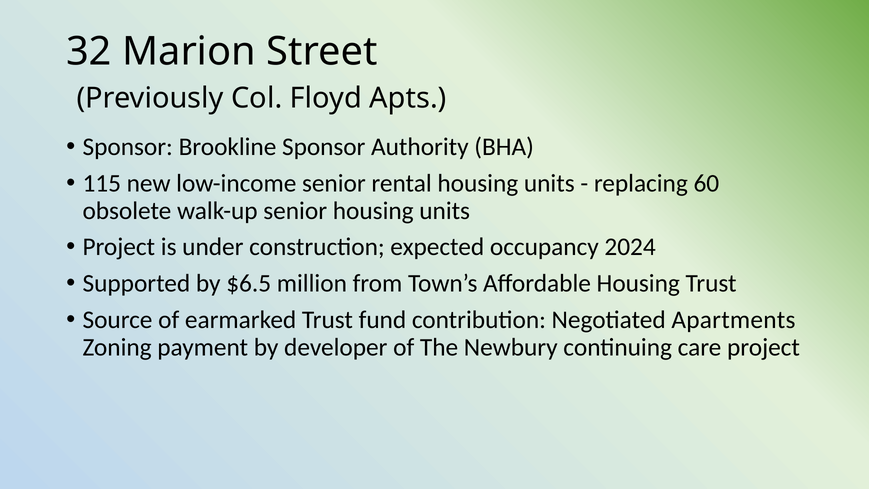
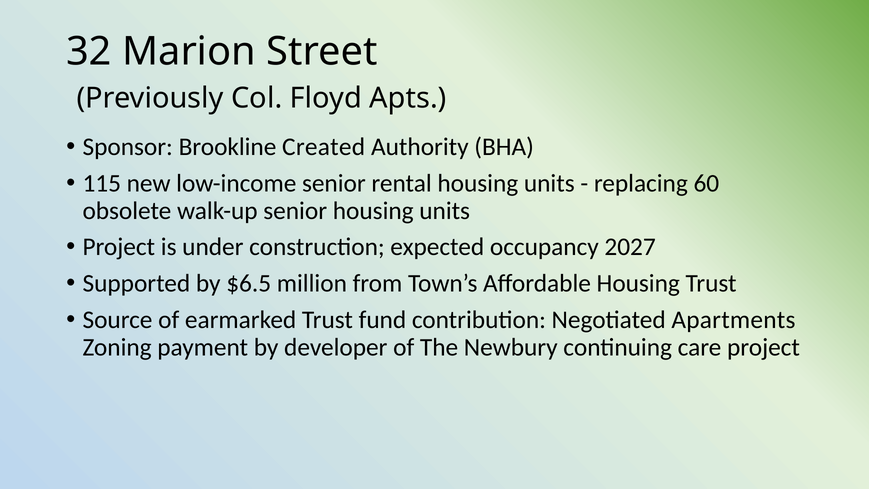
Brookline Sponsor: Sponsor -> Created (324, 147)
2024: 2024 -> 2027 (630, 247)
